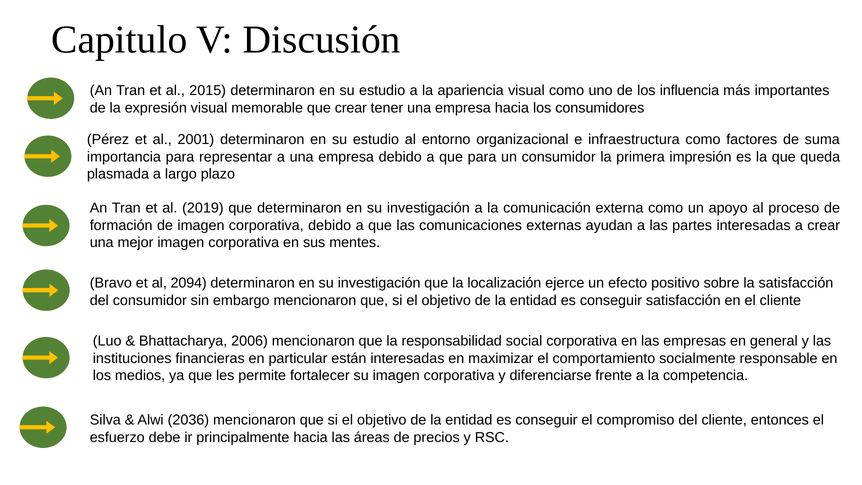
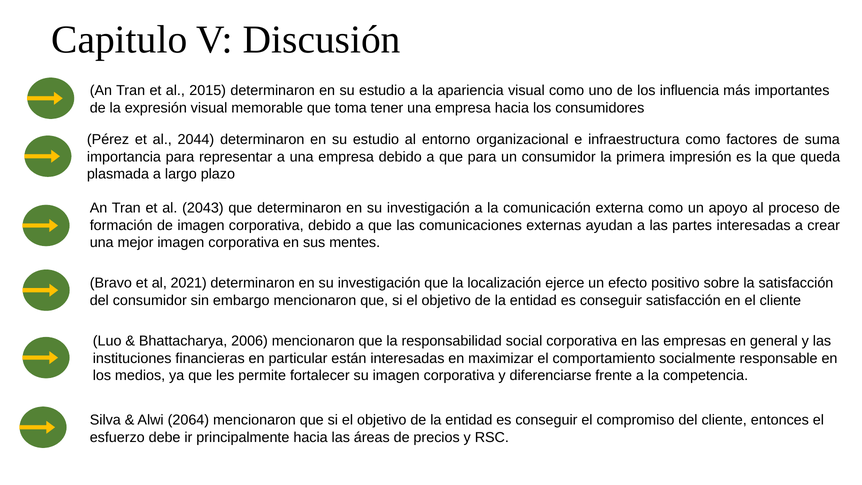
que crear: crear -> toma (351, 108)
2001: 2001 -> 2044 (196, 140)
2019: 2019 -> 2043 (203, 208)
2094: 2094 -> 2021 (189, 283)
2036: 2036 -> 2064 (188, 420)
